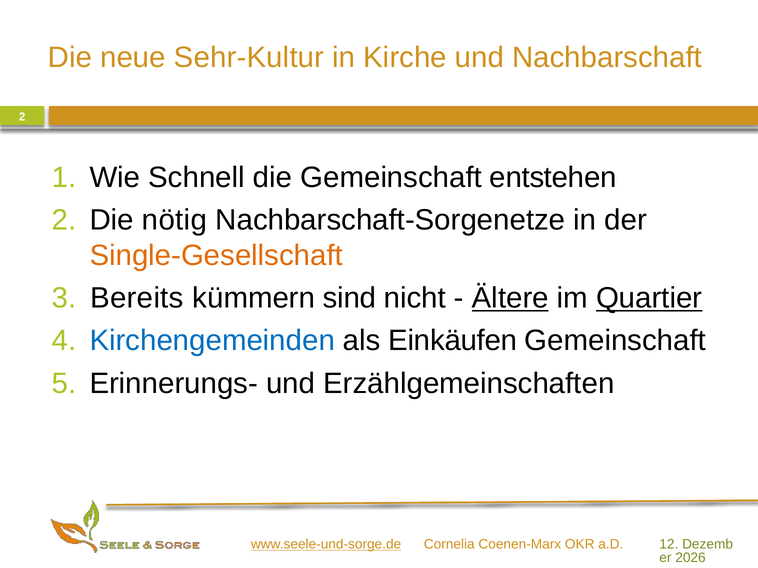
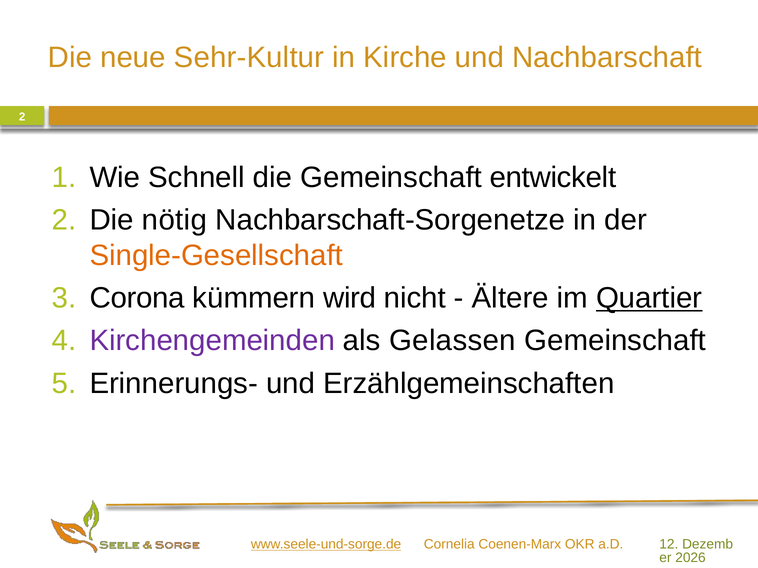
entstehen: entstehen -> entwickelt (553, 178)
Bereits: Bereits -> Corona (137, 298)
sind: sind -> wird (350, 298)
Ältere underline: present -> none (510, 298)
Kirchengemeinden colour: blue -> purple (212, 341)
Einkäufen: Einkäufen -> Gelassen (452, 341)
